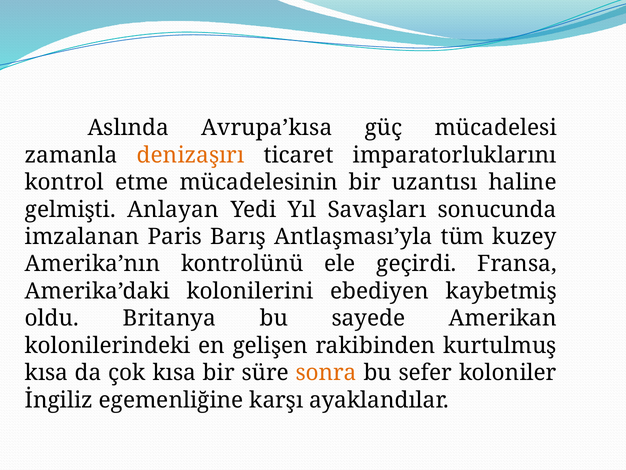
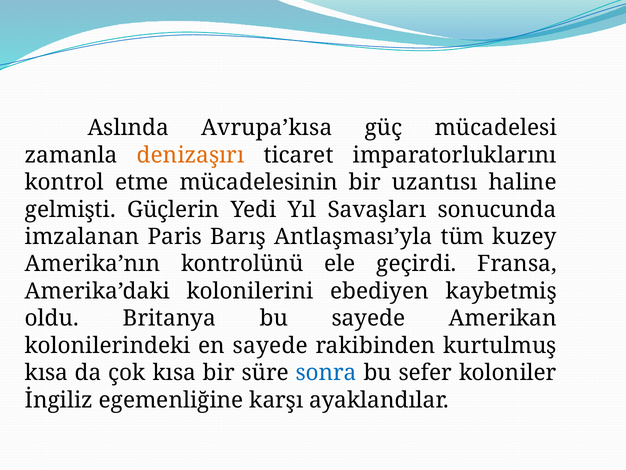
Anlayan: Anlayan -> Güçlerin (173, 209)
en gelişen: gelişen -> sayede (270, 345)
sonra colour: orange -> blue (326, 372)
